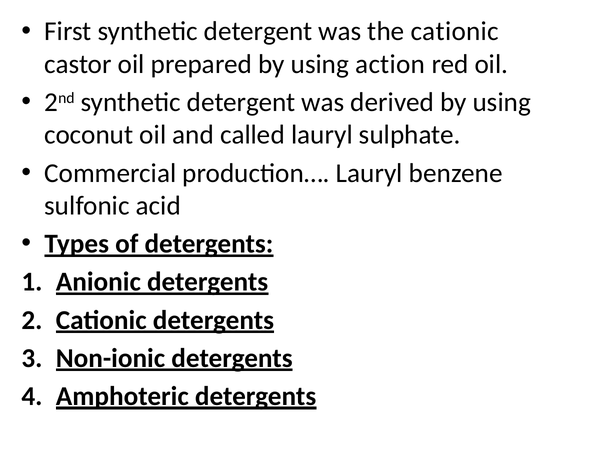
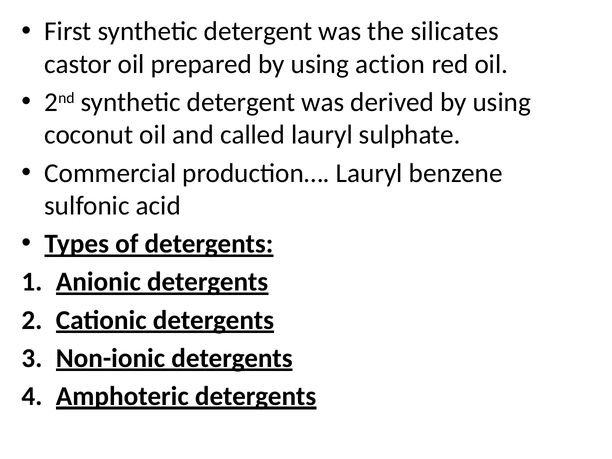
the cationic: cationic -> silicates (455, 32)
